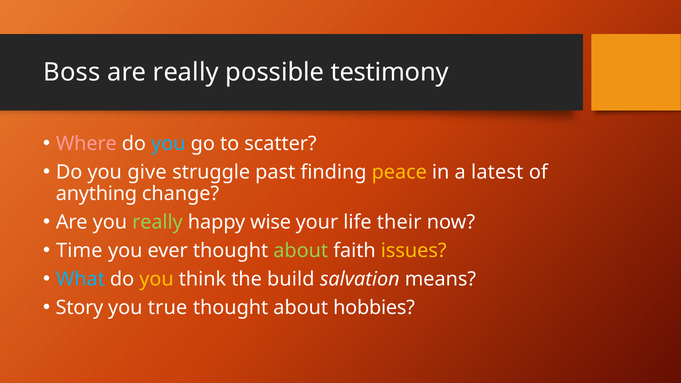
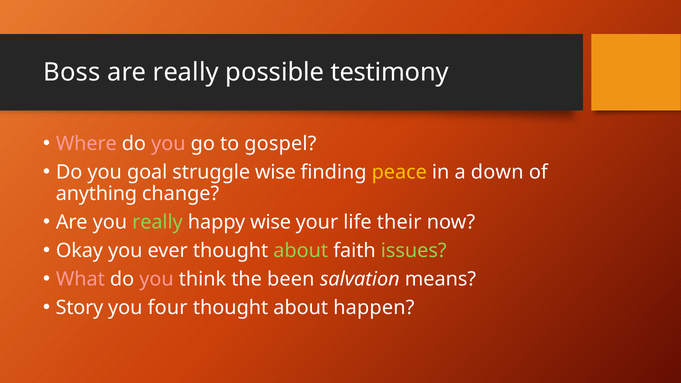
you colour: light blue -> pink (168, 144)
scatter: scatter -> gospel (280, 144)
give: give -> goal (147, 172)
struggle past: past -> wise (275, 172)
latest: latest -> down (497, 172)
Time: Time -> Okay (79, 251)
issues colour: yellow -> light green (414, 251)
What colour: light blue -> pink (80, 279)
you colour: yellow -> pink (156, 279)
build: build -> been (291, 279)
true: true -> four (168, 308)
hobbies: hobbies -> happen (374, 308)
